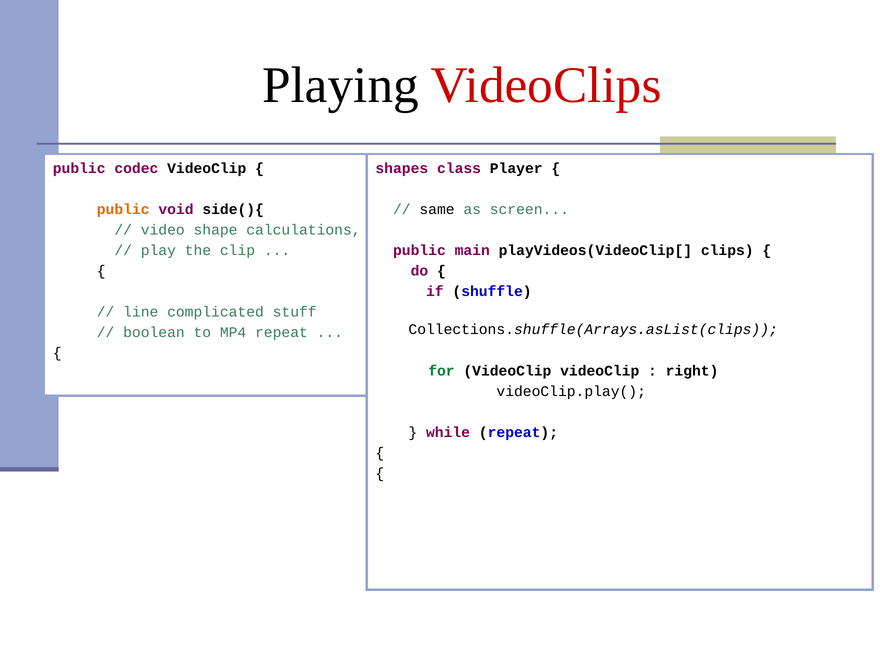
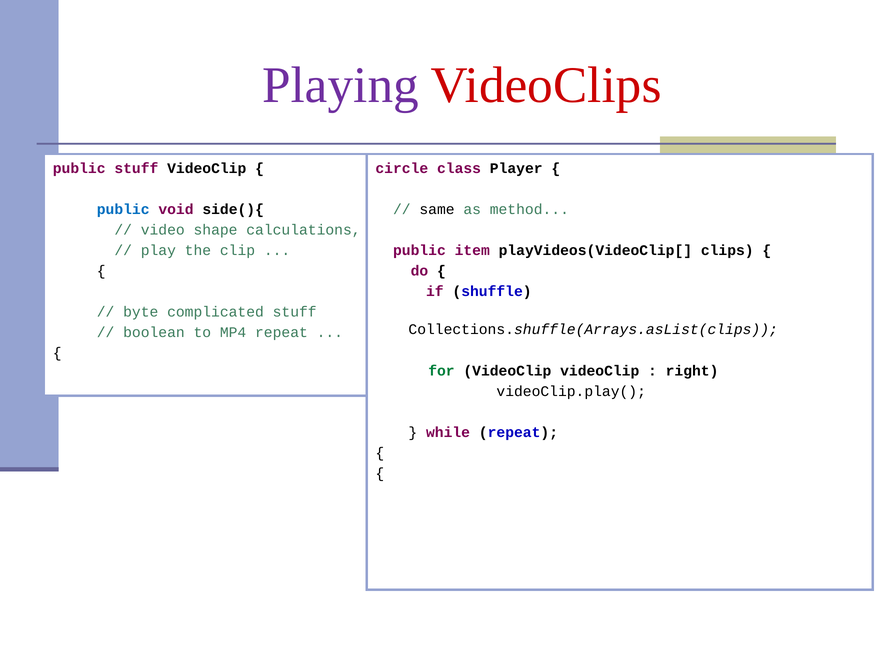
Playing colour: black -> purple (341, 85)
public codec: codec -> stuff (136, 168)
shapes: shapes -> circle (402, 168)
public colour: orange -> blue (123, 209)
screen: screen -> method (529, 209)
main: main -> item (472, 250)
line: line -> byte (141, 312)
